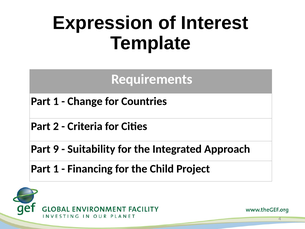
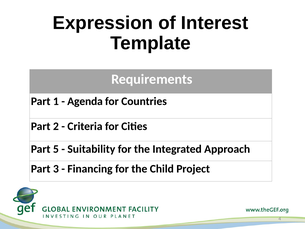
Change: Change -> Agenda (85, 101)
9: 9 -> 5 (56, 149)
1: 1 -> 3 (56, 169)
